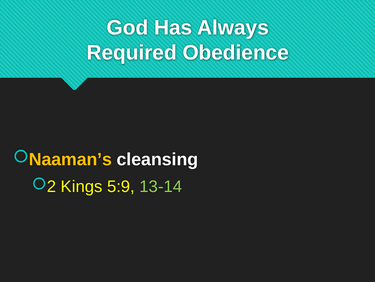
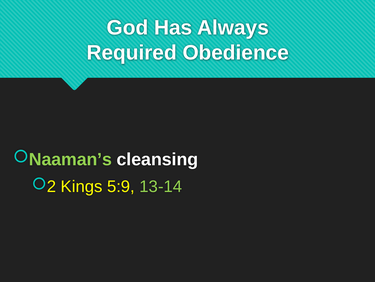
Naaman’s colour: yellow -> light green (70, 159)
